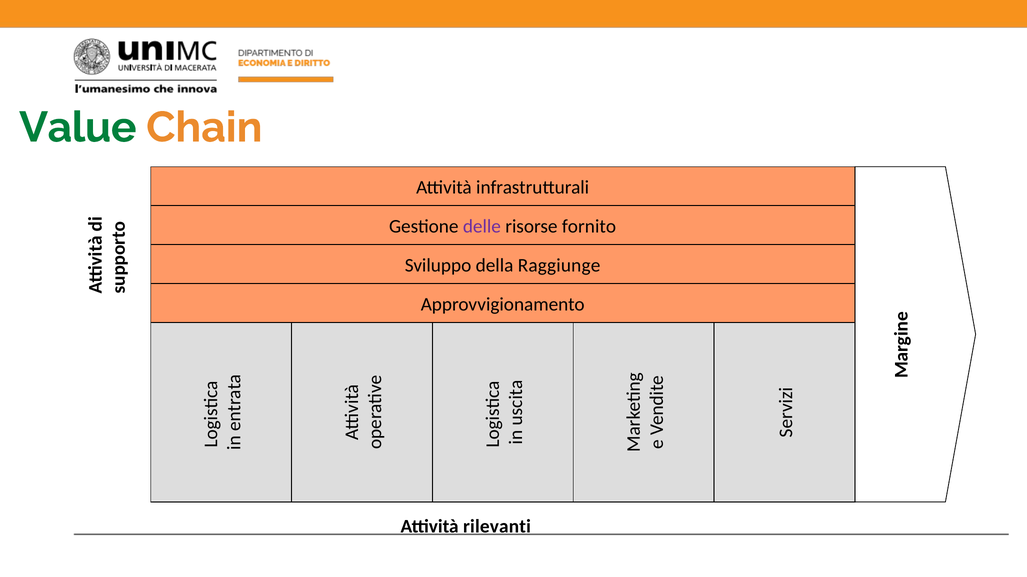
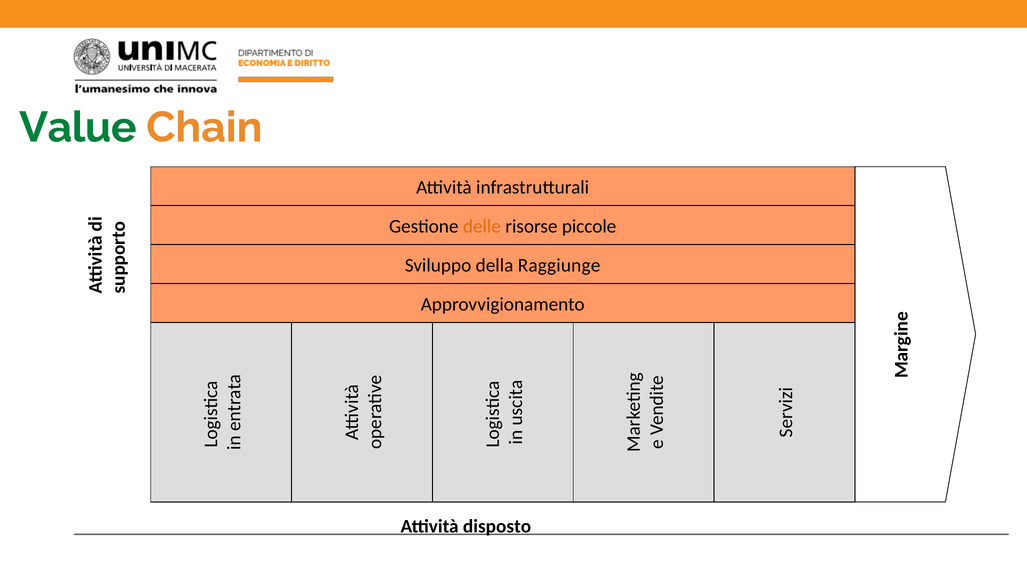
delle colour: purple -> orange (482, 227)
fornito: fornito -> piccole (589, 227)
rilevanti: rilevanti -> disposto (497, 527)
